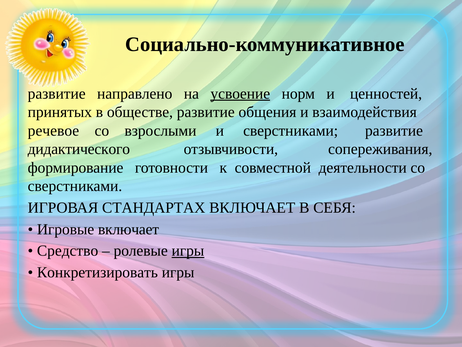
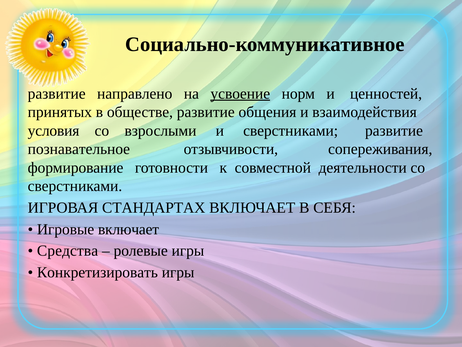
речевое: речевое -> условия (54, 130)
дидактического: дидактического -> познавательное (79, 149)
Средство: Средство -> Средства (68, 251)
игры underline: present -> none (188, 251)
